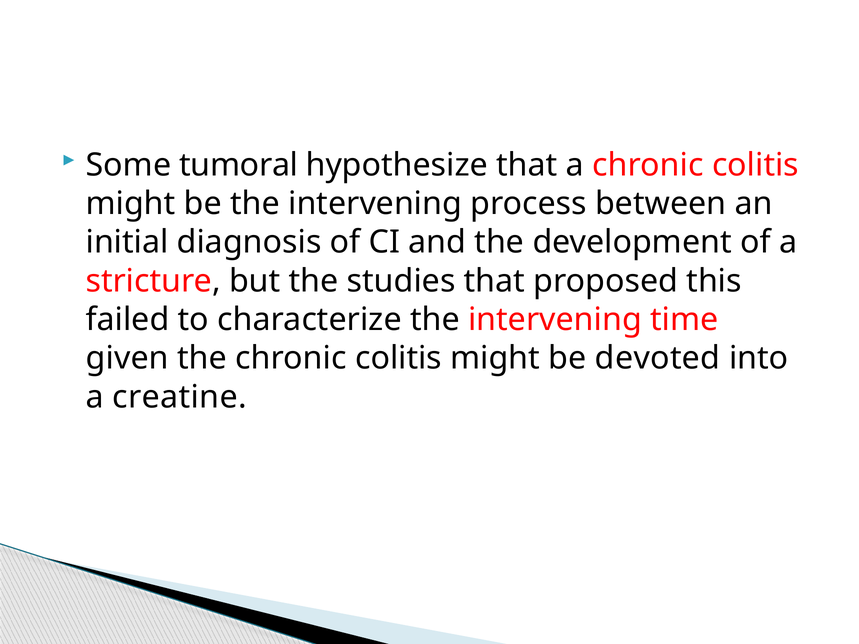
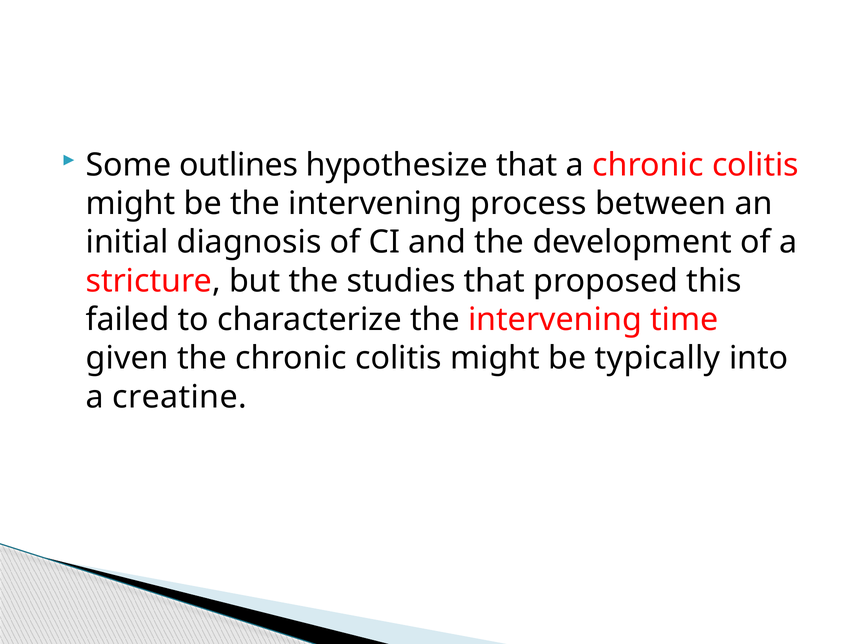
tumoral: tumoral -> outlines (239, 165)
devoted: devoted -> typically (658, 358)
